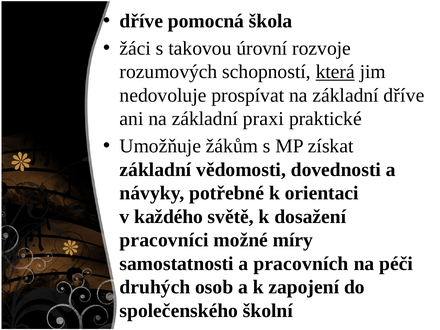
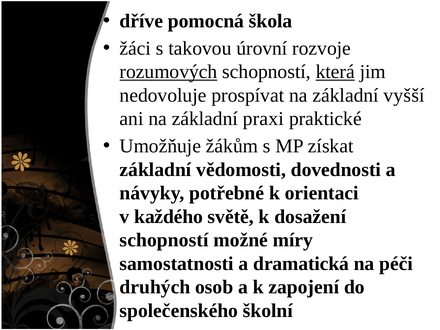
rozumových underline: none -> present (169, 72)
základní dříve: dříve -> vyšší (404, 95)
pracovníci: pracovníci -> schopností (164, 240)
pracovních: pracovních -> dramatická (301, 264)
